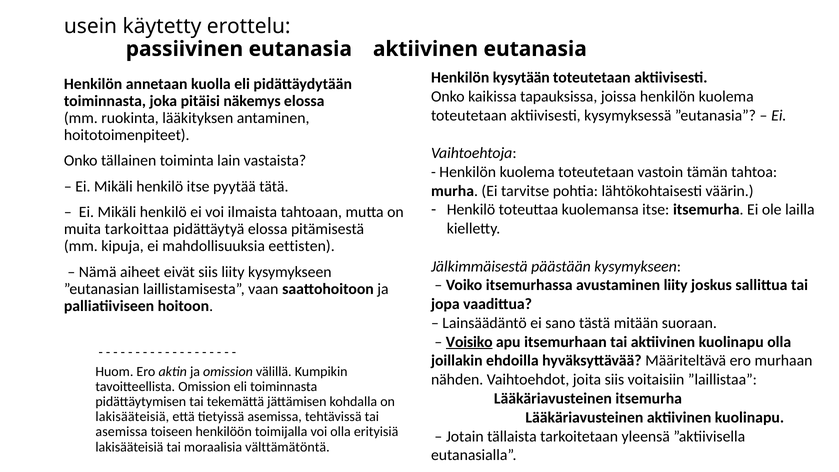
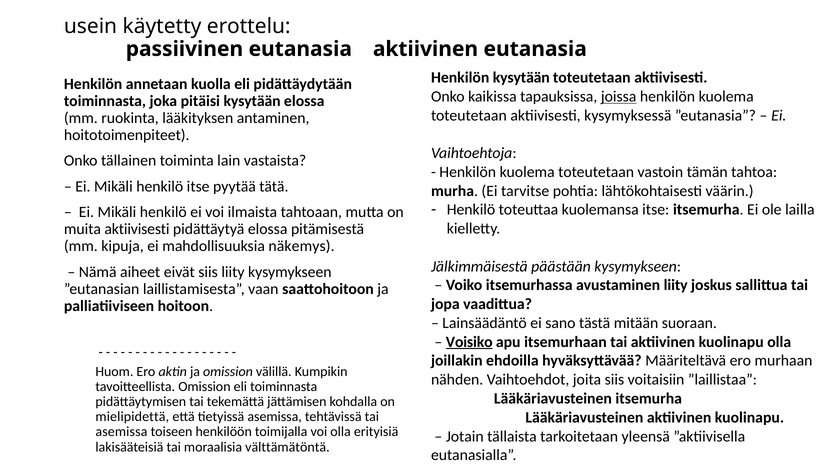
joissa underline: none -> present (619, 96)
pitäisi näkemys: näkemys -> kysytään (252, 101)
muita tarkoittaa: tarkoittaa -> aktiivisesti (137, 229)
eettisten: eettisten -> näkemys (302, 246)
lakisääteisiä: lakisääteisiä -> mielipidettä (132, 417)
